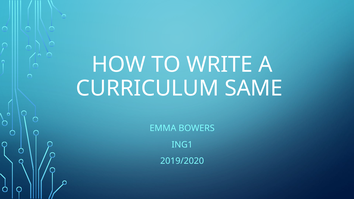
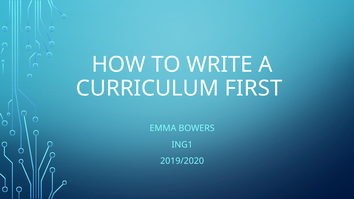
SAME: SAME -> FIRST (253, 88)
